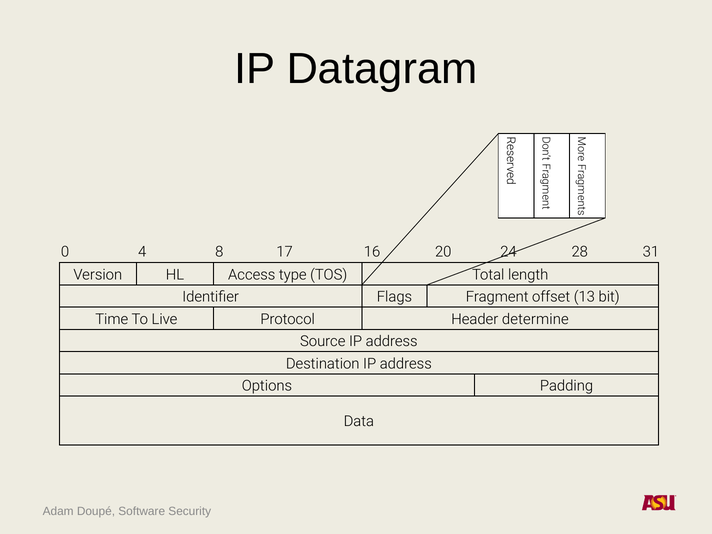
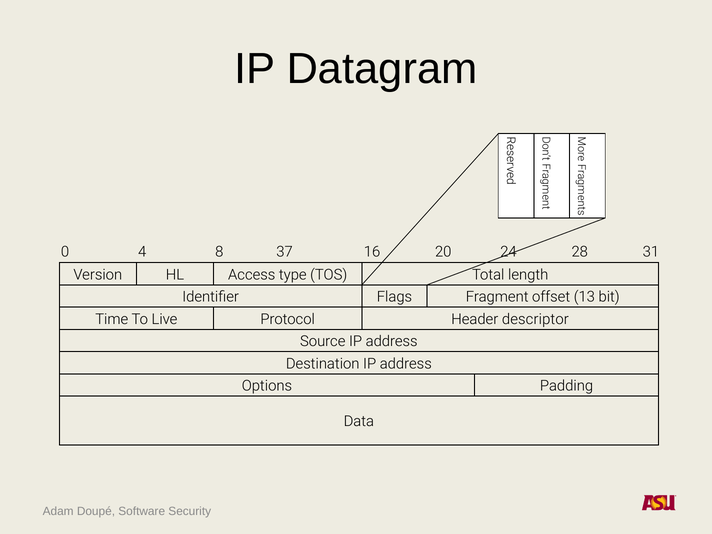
17: 17 -> 37 (285, 252)
determine: determine -> descriptor (535, 319)
